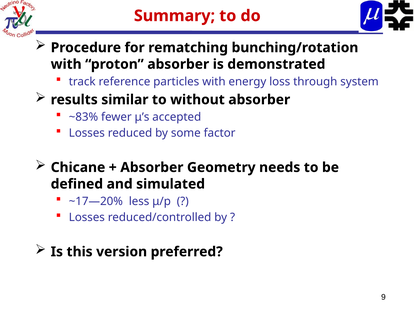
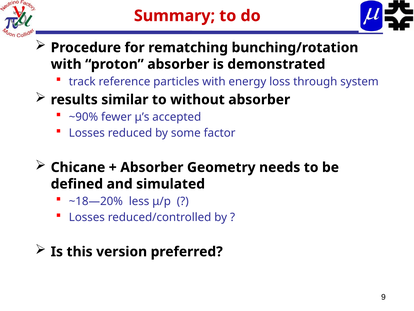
~83%: ~83% -> ~90% (83, 117)
~17—20%: ~17—20% -> ~18—20% (96, 201)
